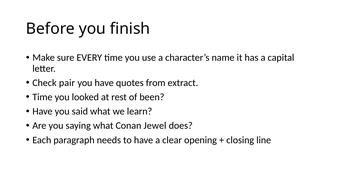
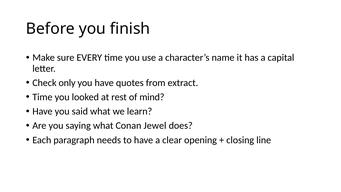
pair: pair -> only (67, 83)
been: been -> mind (152, 97)
